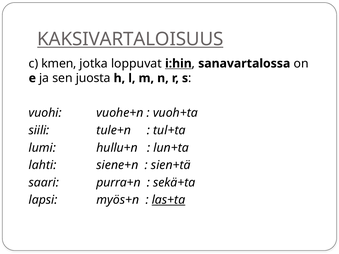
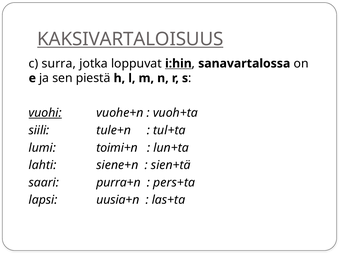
kmen: kmen -> surra (59, 64)
juosta: juosta -> piestä (93, 78)
vuohi underline: none -> present (45, 113)
hullu+n: hullu+n -> toimi+n (117, 148)
sekä+ta: sekä+ta -> pers+ta (174, 183)
myös+n: myös+n -> uusia+n (118, 200)
las+ta underline: present -> none (169, 200)
